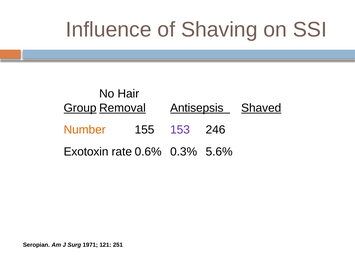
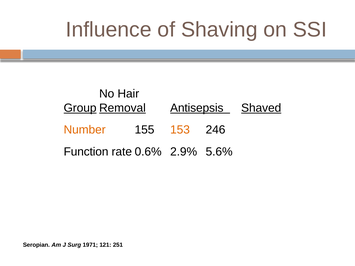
153 colour: purple -> orange (180, 130)
Exotoxin: Exotoxin -> Function (86, 152)
0.3%: 0.3% -> 2.9% (184, 152)
